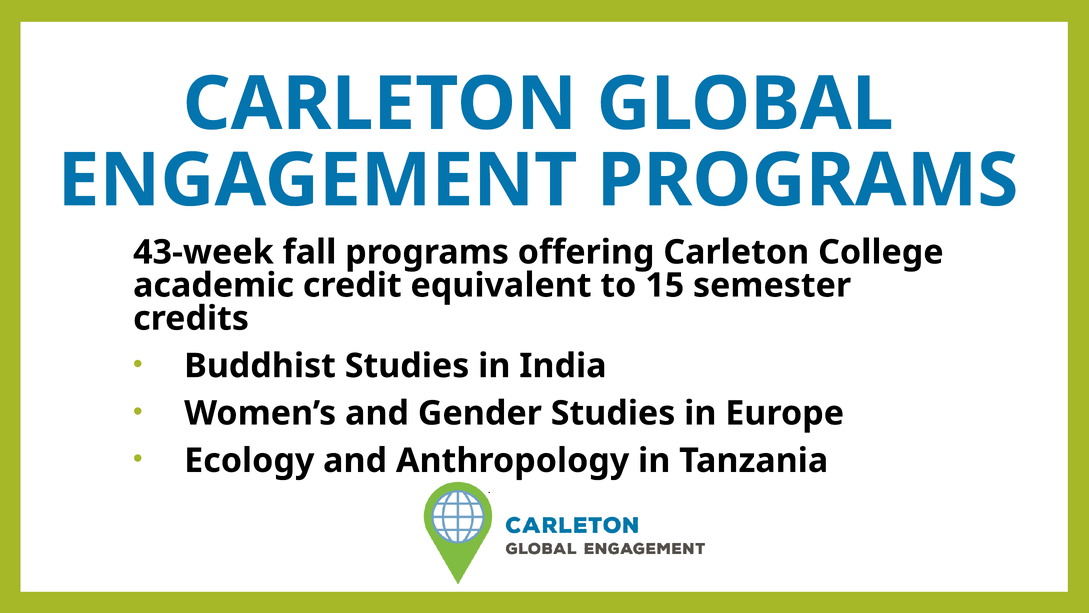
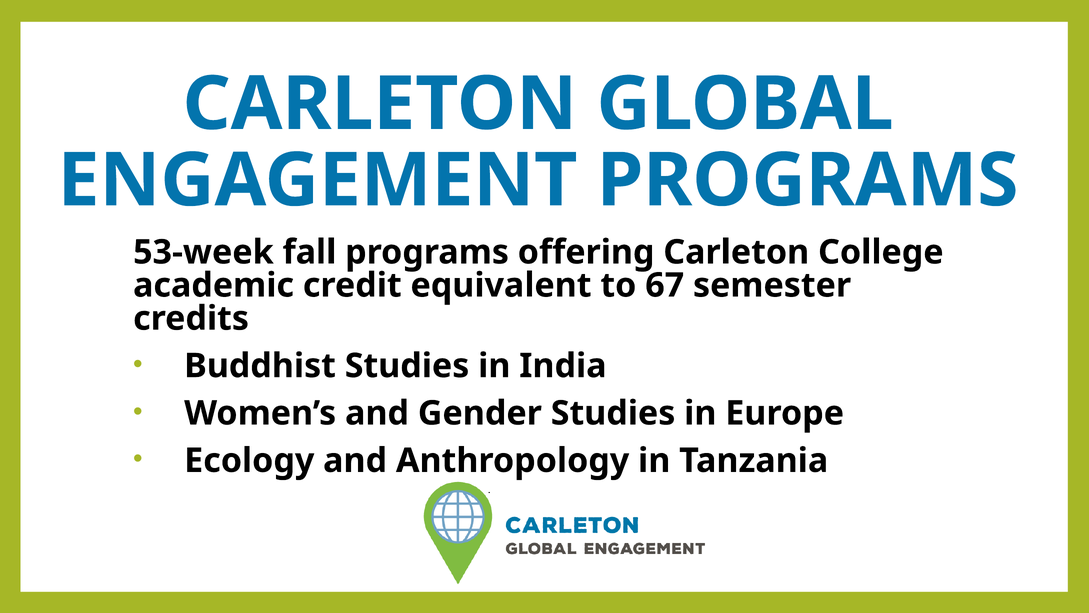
43-week: 43-week -> 53-week (203, 252)
15: 15 -> 67 (665, 285)
